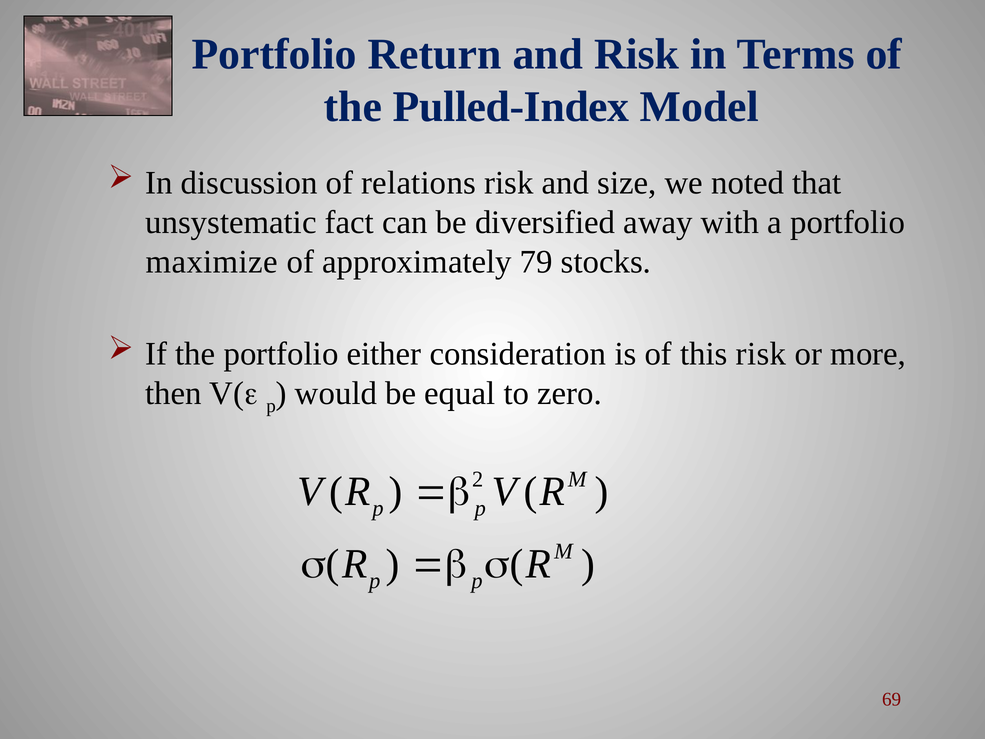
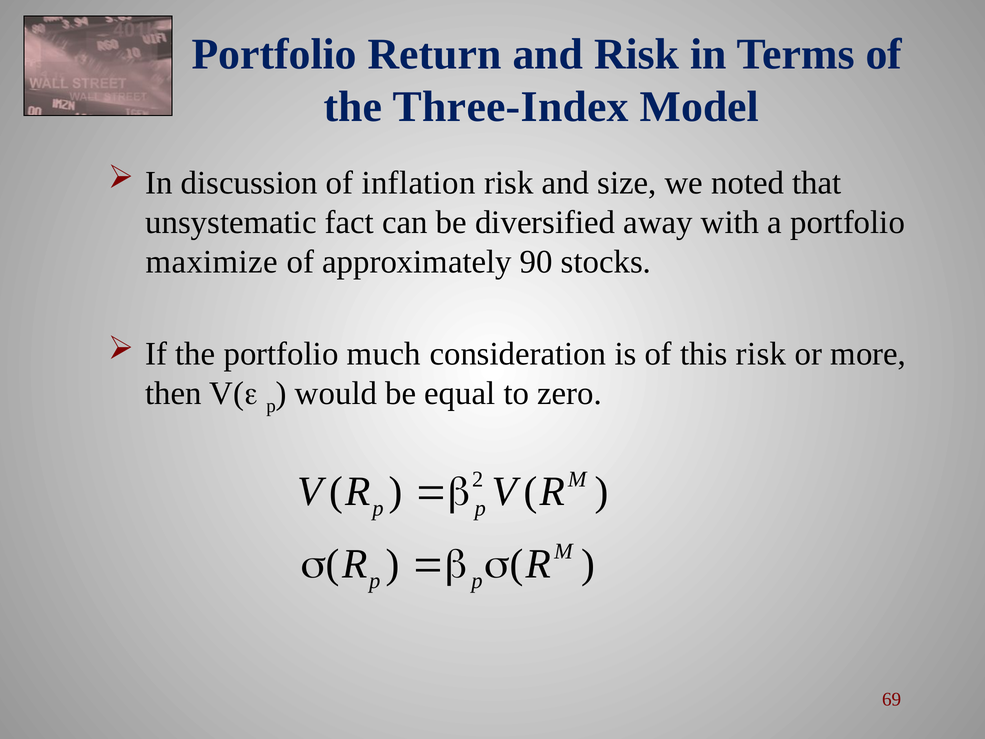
Pulled-Index: Pulled-Index -> Three-Index (511, 107)
relations: relations -> inflation (419, 183)
79: 79 -> 90 (536, 262)
either: either -> much (384, 354)
